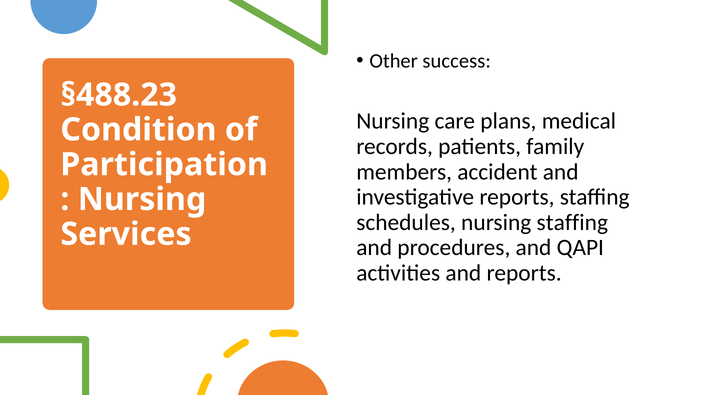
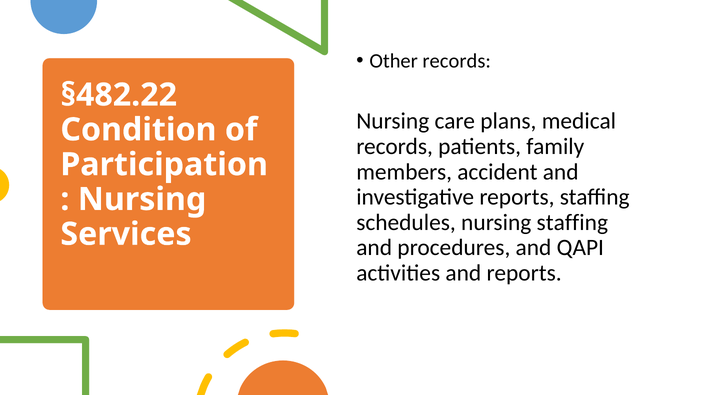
Other success: success -> records (457, 61)
§488.23: §488.23 -> §482.22 (119, 95)
